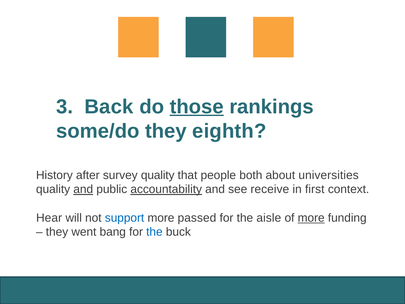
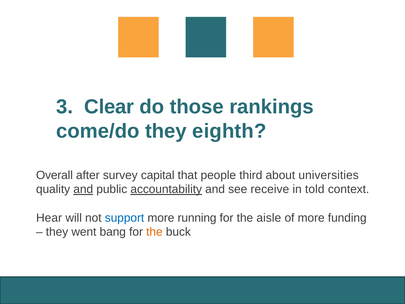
Back: Back -> Clear (109, 107)
those underline: present -> none (197, 107)
some/do: some/do -> come/do (98, 131)
History: History -> Overall (54, 175)
survey quality: quality -> capital (158, 175)
both: both -> third (251, 175)
first: first -> told (315, 189)
passed: passed -> running (197, 218)
more underline: present -> none (311, 218)
the colour: blue -> orange (154, 232)
